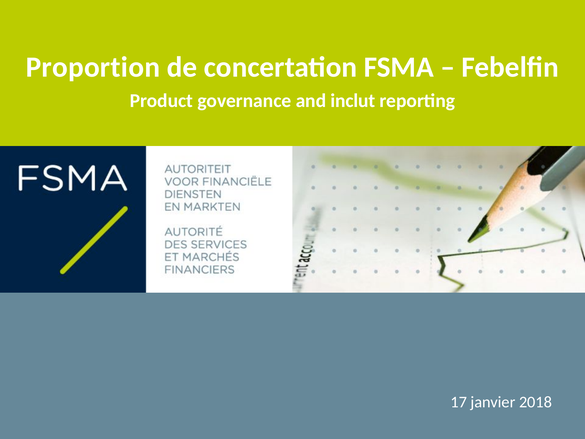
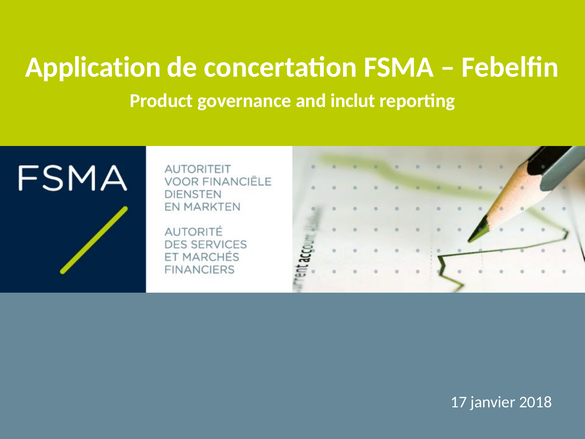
Proportion: Proportion -> Application (93, 67)
